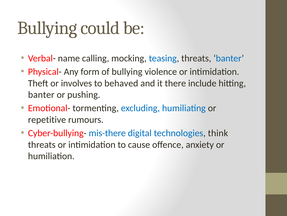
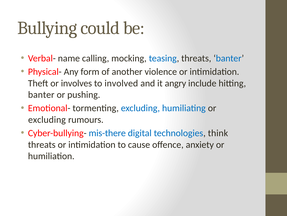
of bullying: bullying -> another (127, 71)
behaved: behaved -> involved (121, 83)
there: there -> angry (175, 83)
repetitive: repetitive -> excluding (47, 119)
